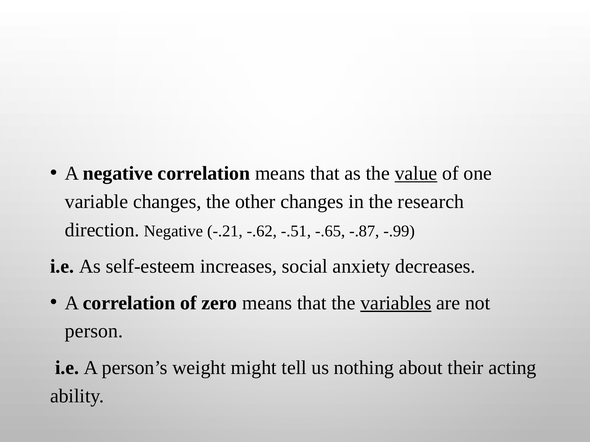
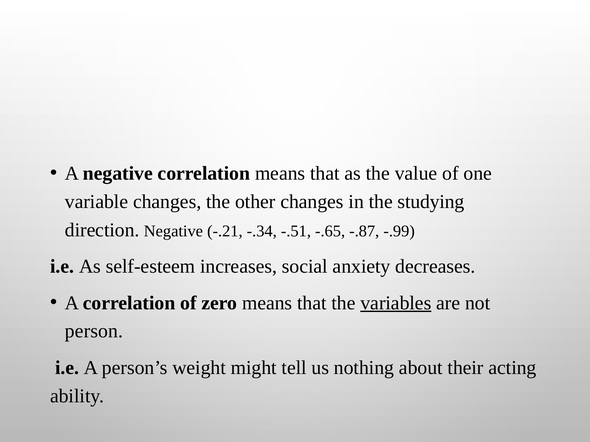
value underline: present -> none (416, 174)
research: research -> studying (431, 202)
-.62: -.62 -> -.34 (262, 231)
